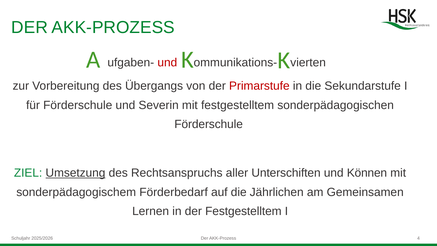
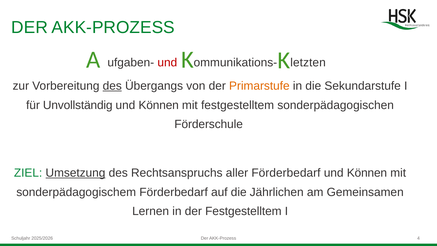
vierten: vierten -> letzten (308, 63)
des underline: none -> present (112, 86)
Primarstufe colour: red -> orange (259, 86)
für Förderschule: Förderschule -> Unvollständig (78, 105)
Severin: Severin -> Können (159, 105)
aller Unterschiften: Unterschiften -> Förderbedarf (286, 173)
